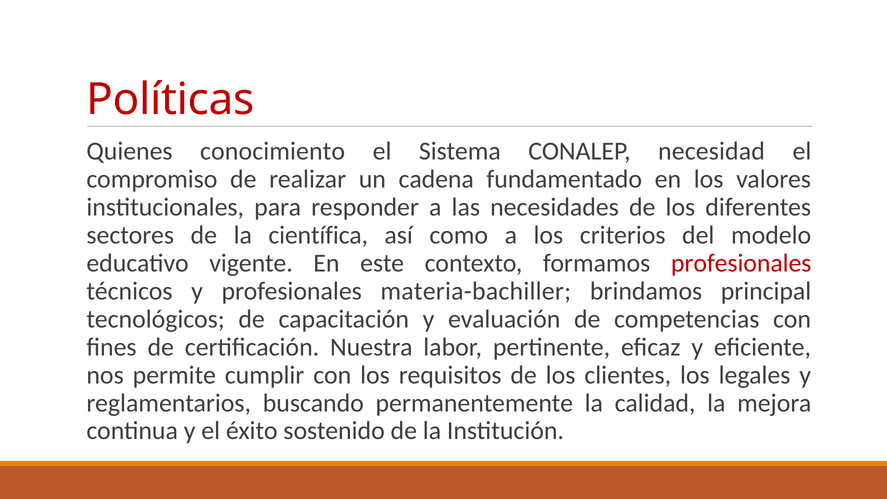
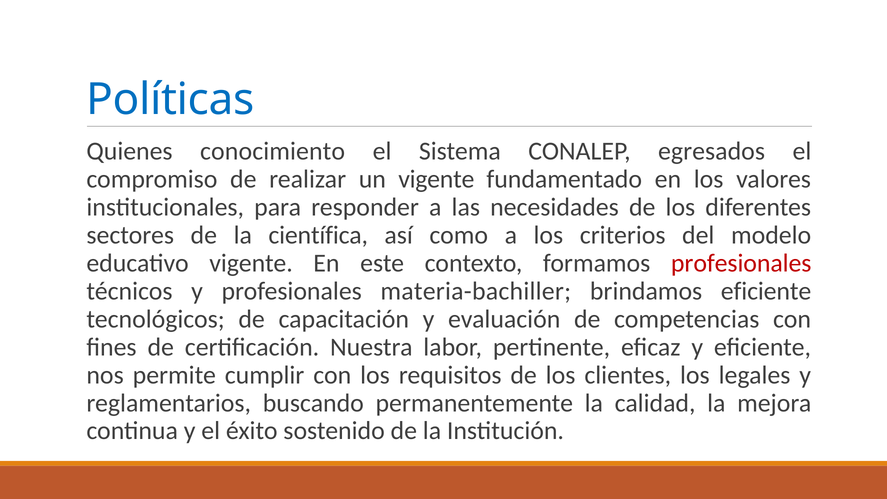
Políticas colour: red -> blue (170, 99)
necesidad: necesidad -> egresados (712, 151)
un cadena: cadena -> vigente (436, 179)
brindamos principal: principal -> eficiente (766, 291)
